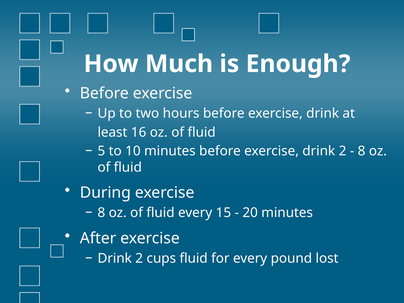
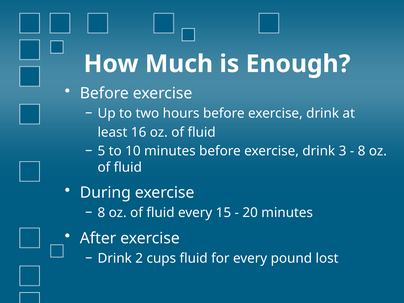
exercise drink 2: 2 -> 3 (343, 151)
